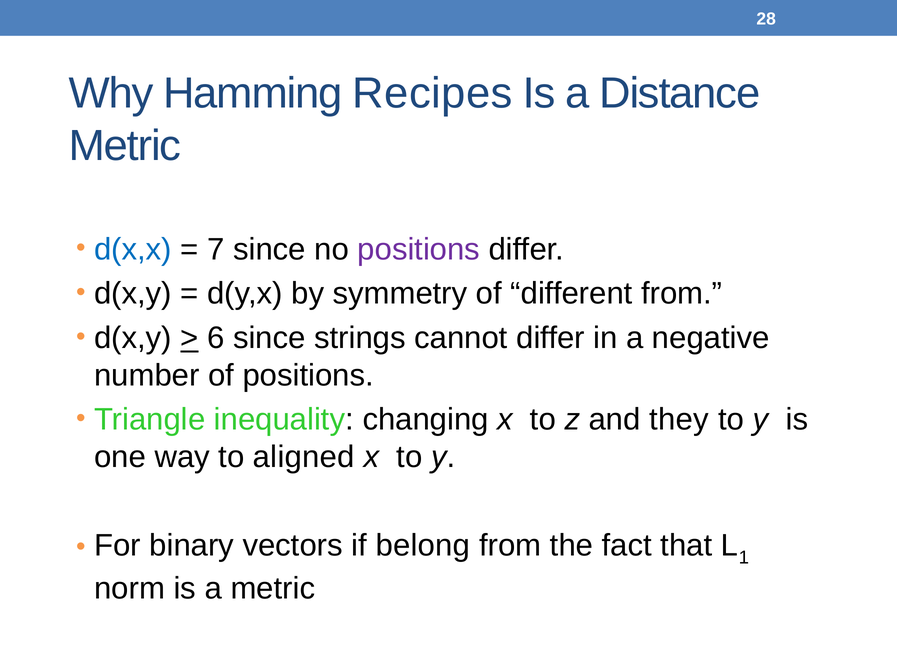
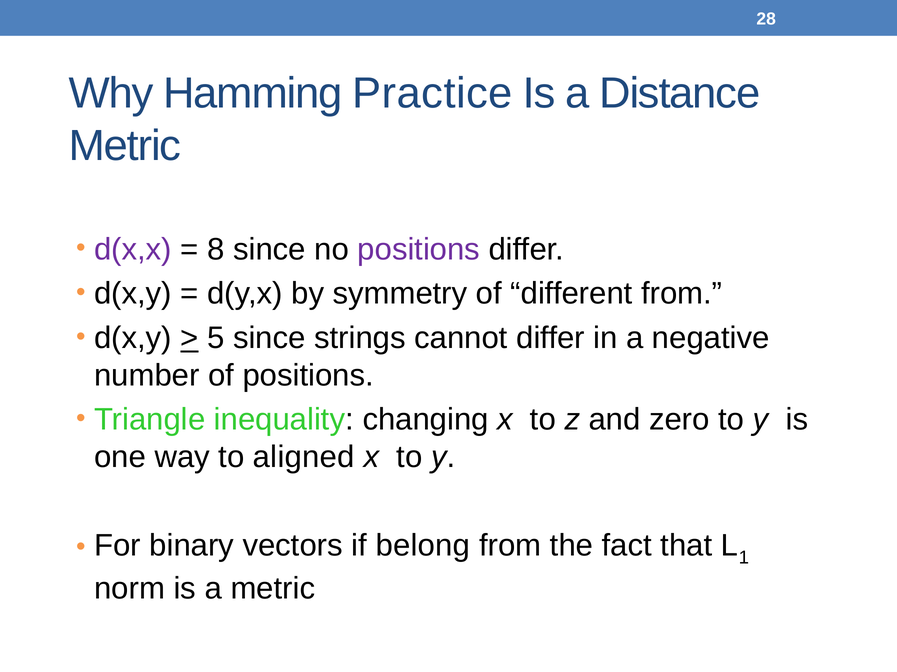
Recipes: Recipes -> Practice (432, 93)
d(x,x colour: blue -> purple (133, 250)
7: 7 -> 8 (216, 250)
6: 6 -> 5 (216, 338)
they: they -> zero (679, 420)
